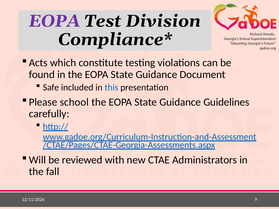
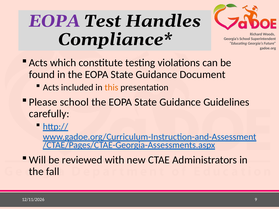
Division: Division -> Handles (163, 21)
Safe: Safe -> Acts (51, 87)
this colour: blue -> orange (111, 87)
